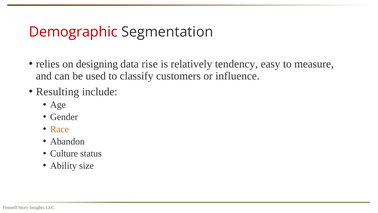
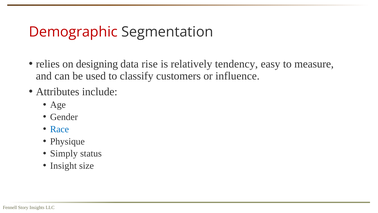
Resulting: Resulting -> Attributes (58, 92)
Race colour: orange -> blue (59, 129)
Abandon: Abandon -> Physique (67, 141)
Culture: Culture -> Simply (64, 153)
Ability: Ability -> Insight (63, 165)
